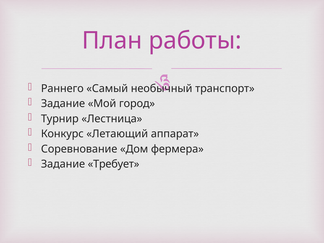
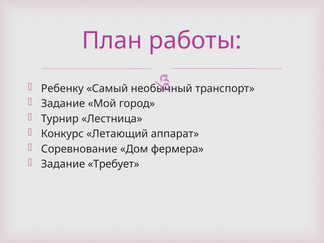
Раннего: Раннего -> Ребенку (62, 89)
